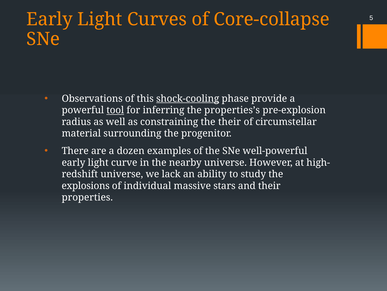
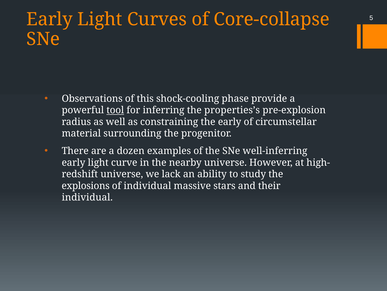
shock-cooling underline: present -> none (188, 98)
the their: their -> early (230, 122)
well-powerful: well-powerful -> well-inferring (275, 151)
properties: properties -> individual (87, 197)
